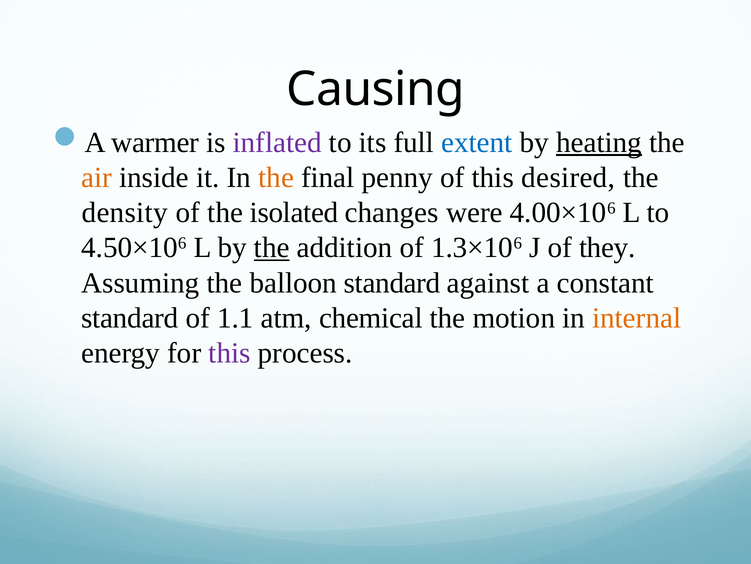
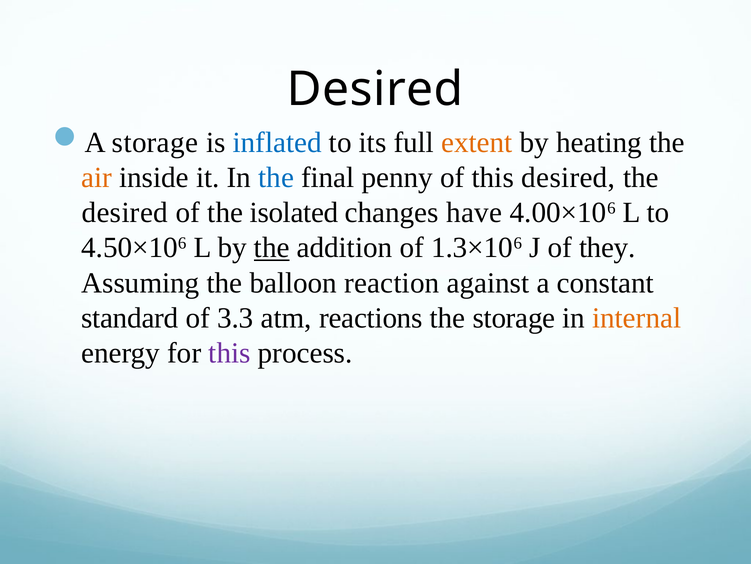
Causing: Causing -> Desired (375, 89)
A warmer: warmer -> storage (155, 142)
inflated colour: purple -> blue (277, 142)
extent colour: blue -> orange (477, 142)
heating underline: present -> none (599, 142)
the colour: orange -> blue (276, 177)
density: density -> desired (125, 212)
were: were -> have (474, 212)
balloon standard: standard -> reaction (392, 283)
1.1: 1.1 -> 3.3 (235, 318)
chemical: chemical -> reactions (371, 318)
the motion: motion -> storage (514, 318)
